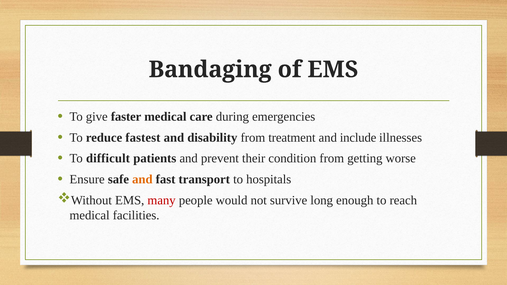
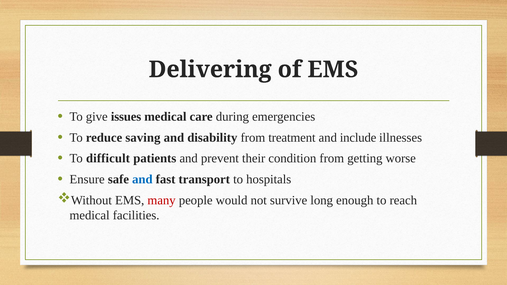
Bandaging: Bandaging -> Delivering (210, 70)
faster: faster -> issues (126, 117)
fastest: fastest -> saving (143, 138)
and colour: orange -> blue (142, 179)
